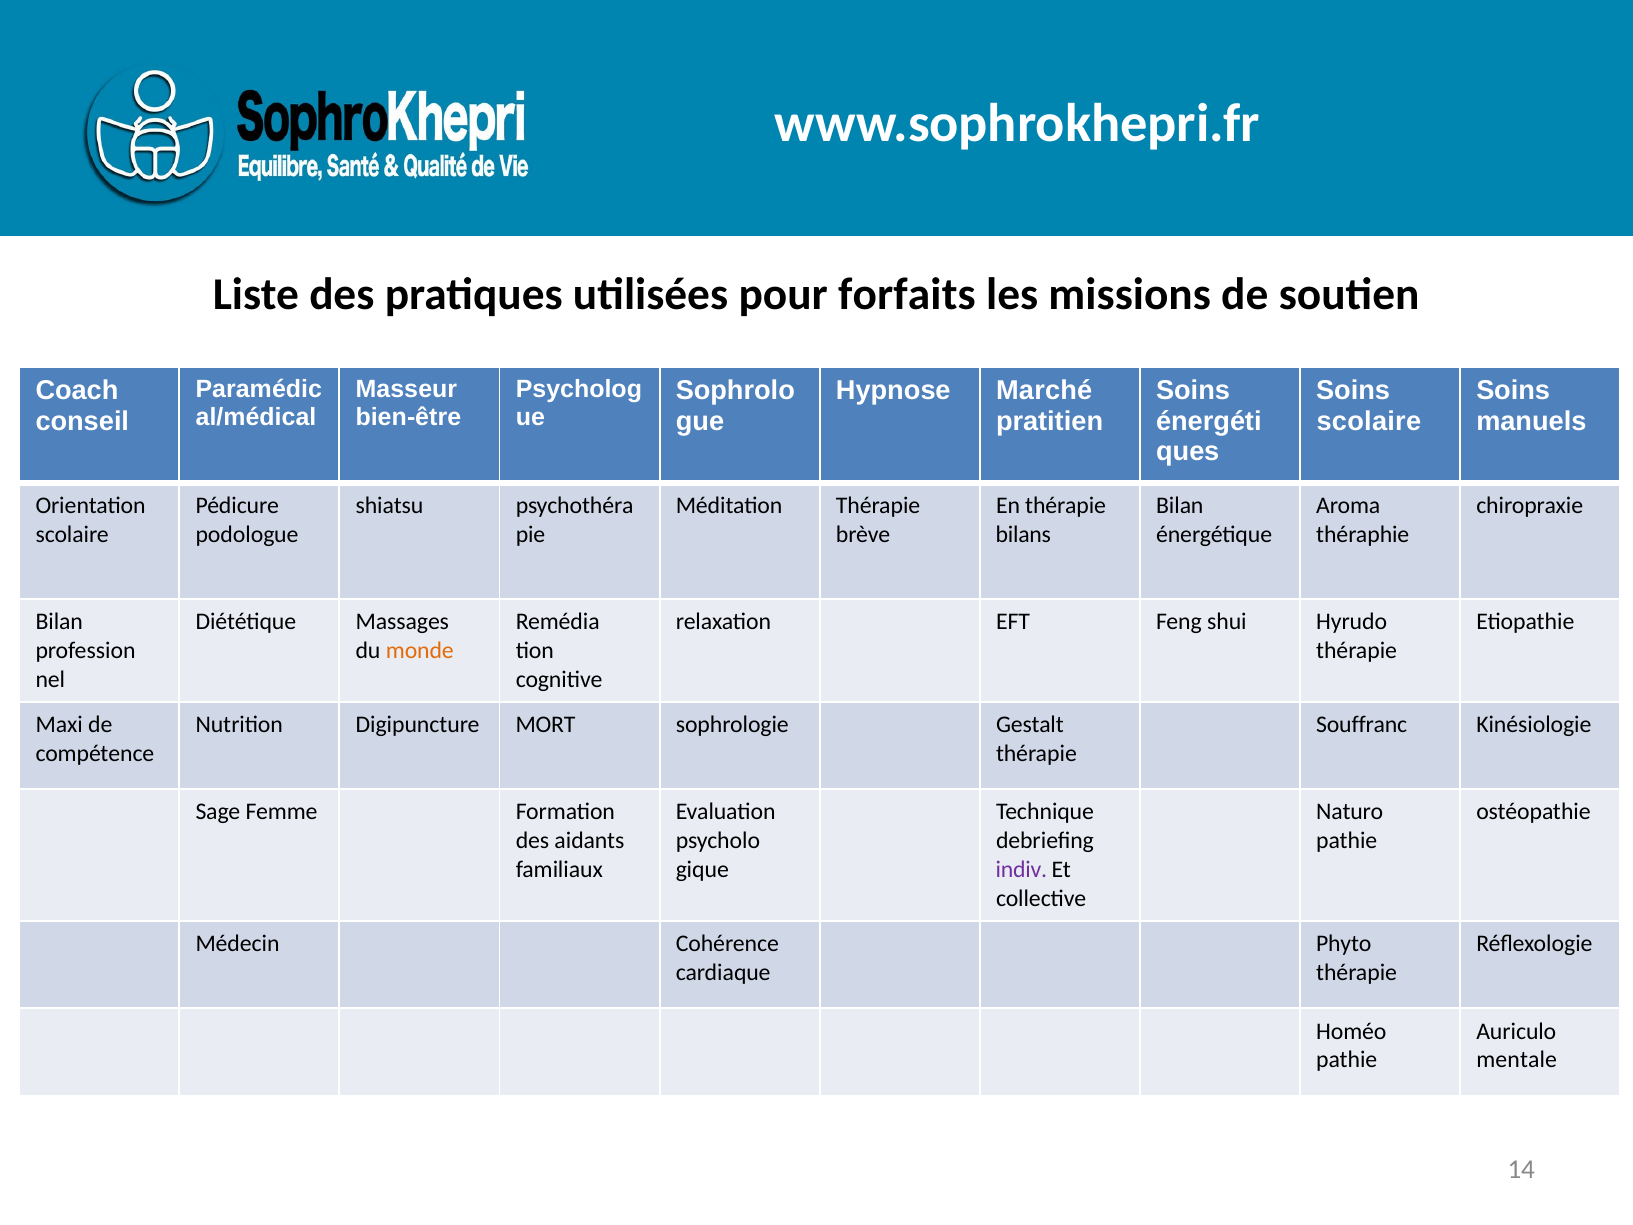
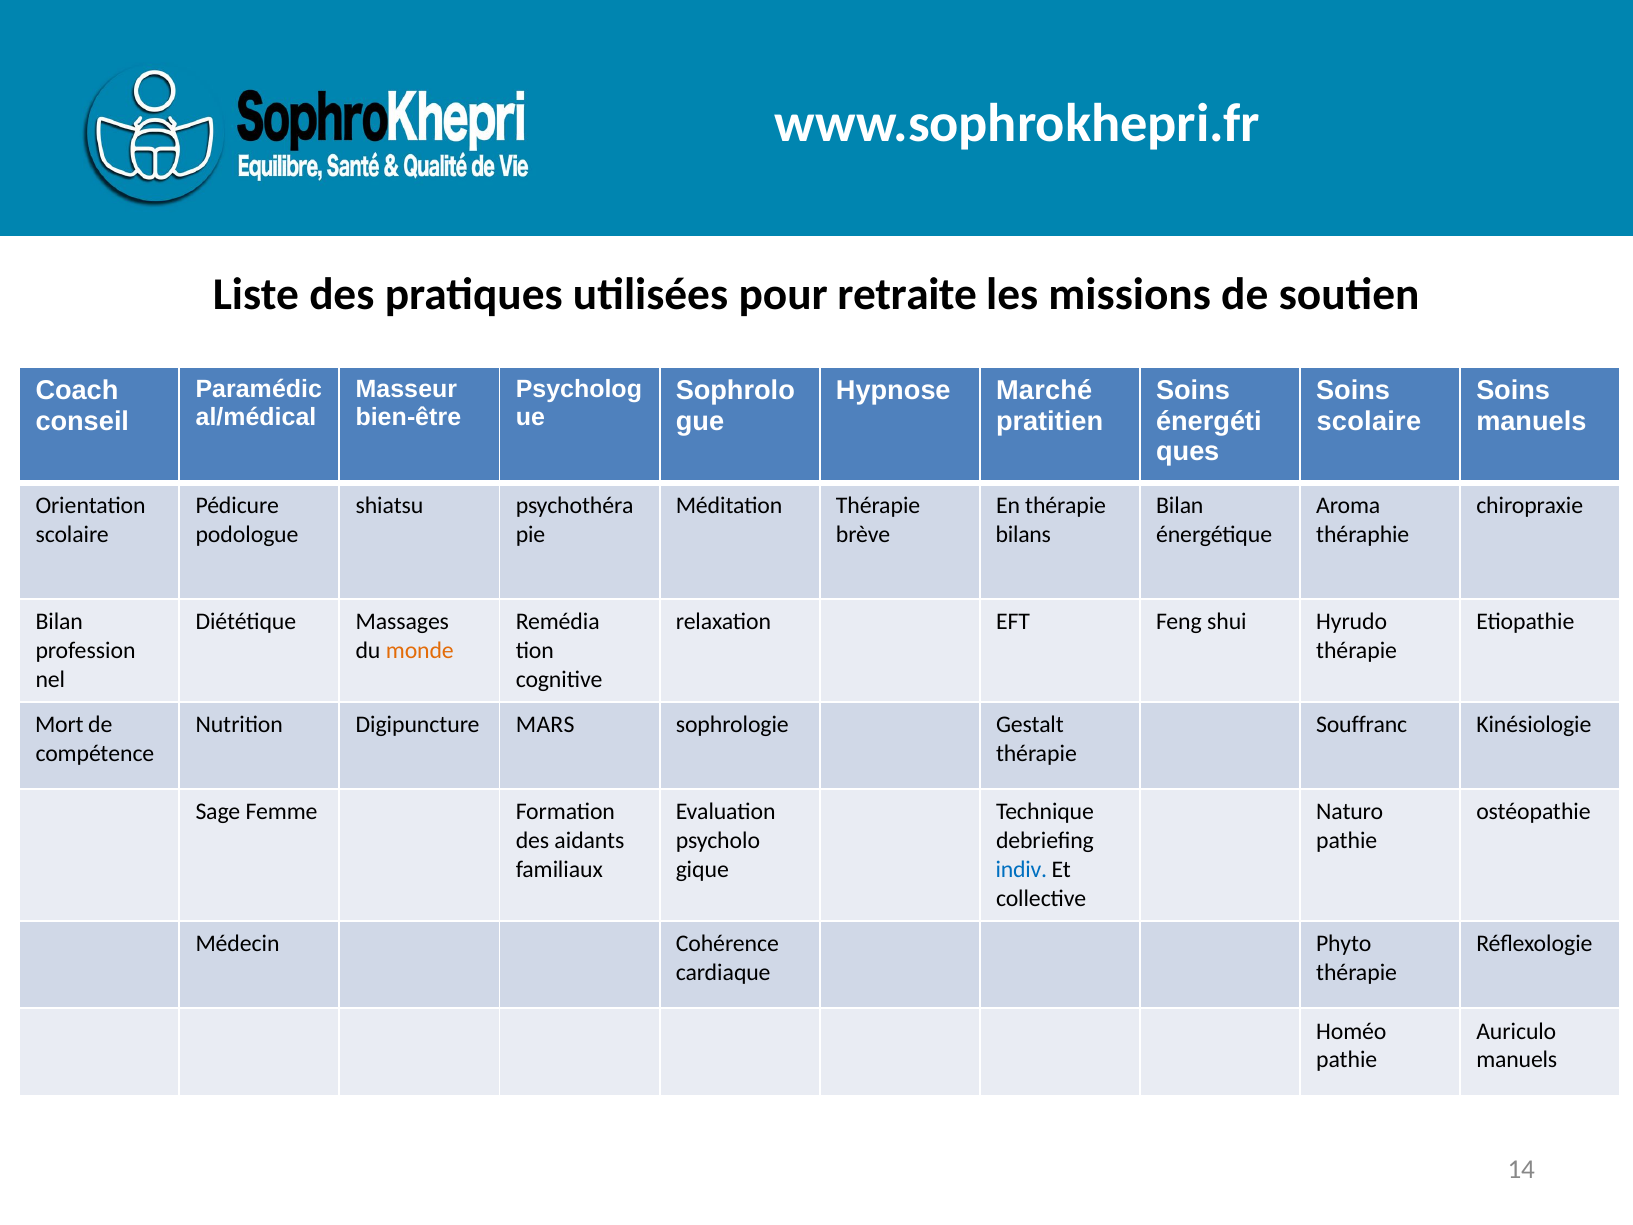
forfaits: forfaits -> retraite (907, 294)
Maxi: Maxi -> Mort (59, 725)
MORT: MORT -> MARS (545, 725)
indiv colour: purple -> blue (1021, 870)
mentale: mentale -> manuels (1517, 1060)
